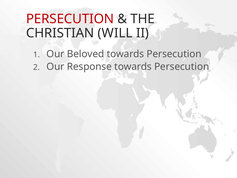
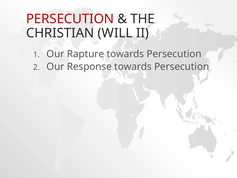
Beloved: Beloved -> Rapture (86, 54)
